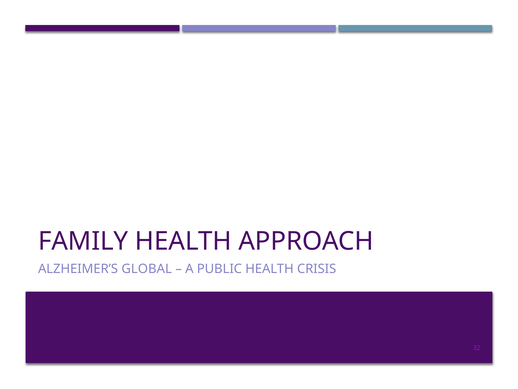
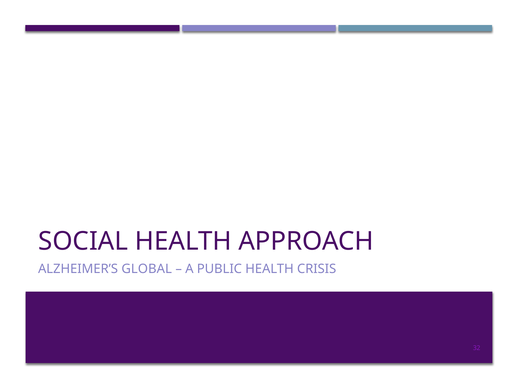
FAMILY: FAMILY -> SOCIAL (83, 241)
